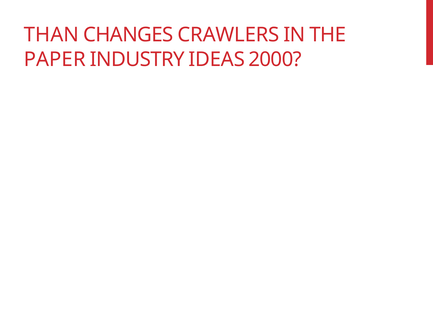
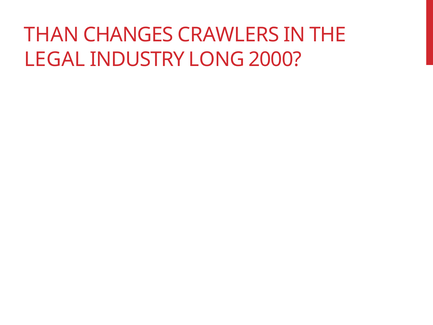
PAPER: PAPER -> LEGAL (55, 59)
IDEAS: IDEAS -> LONG (217, 59)
